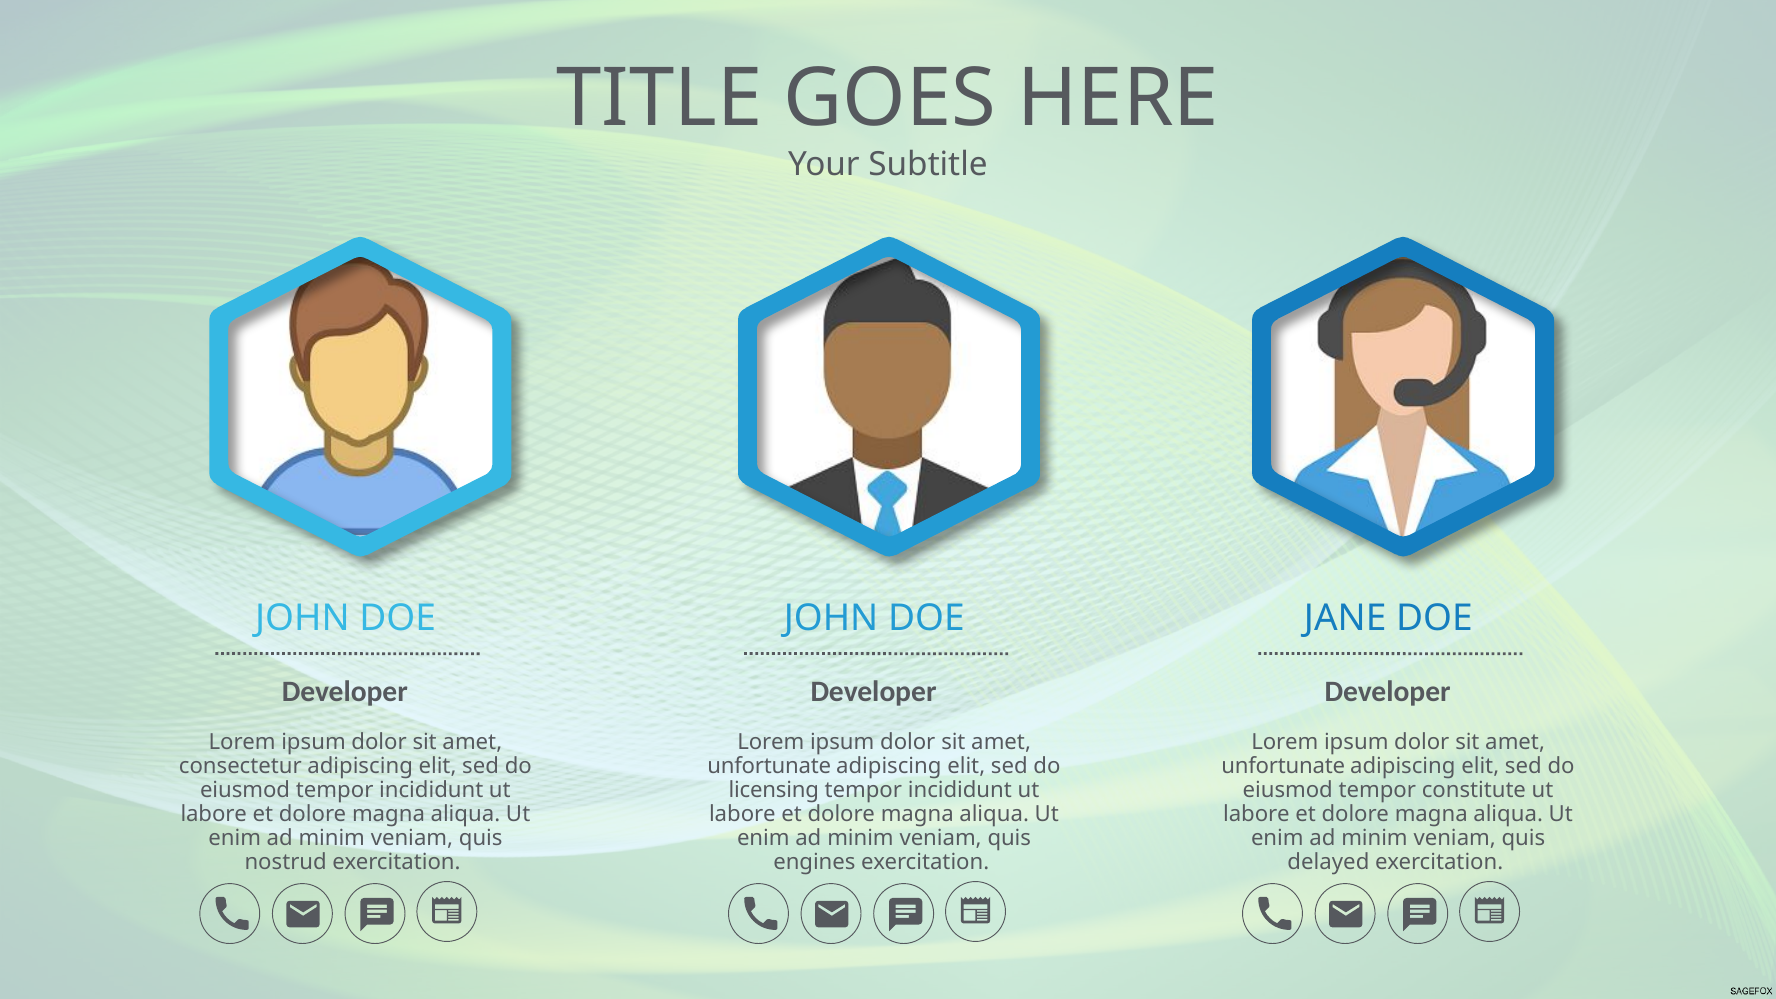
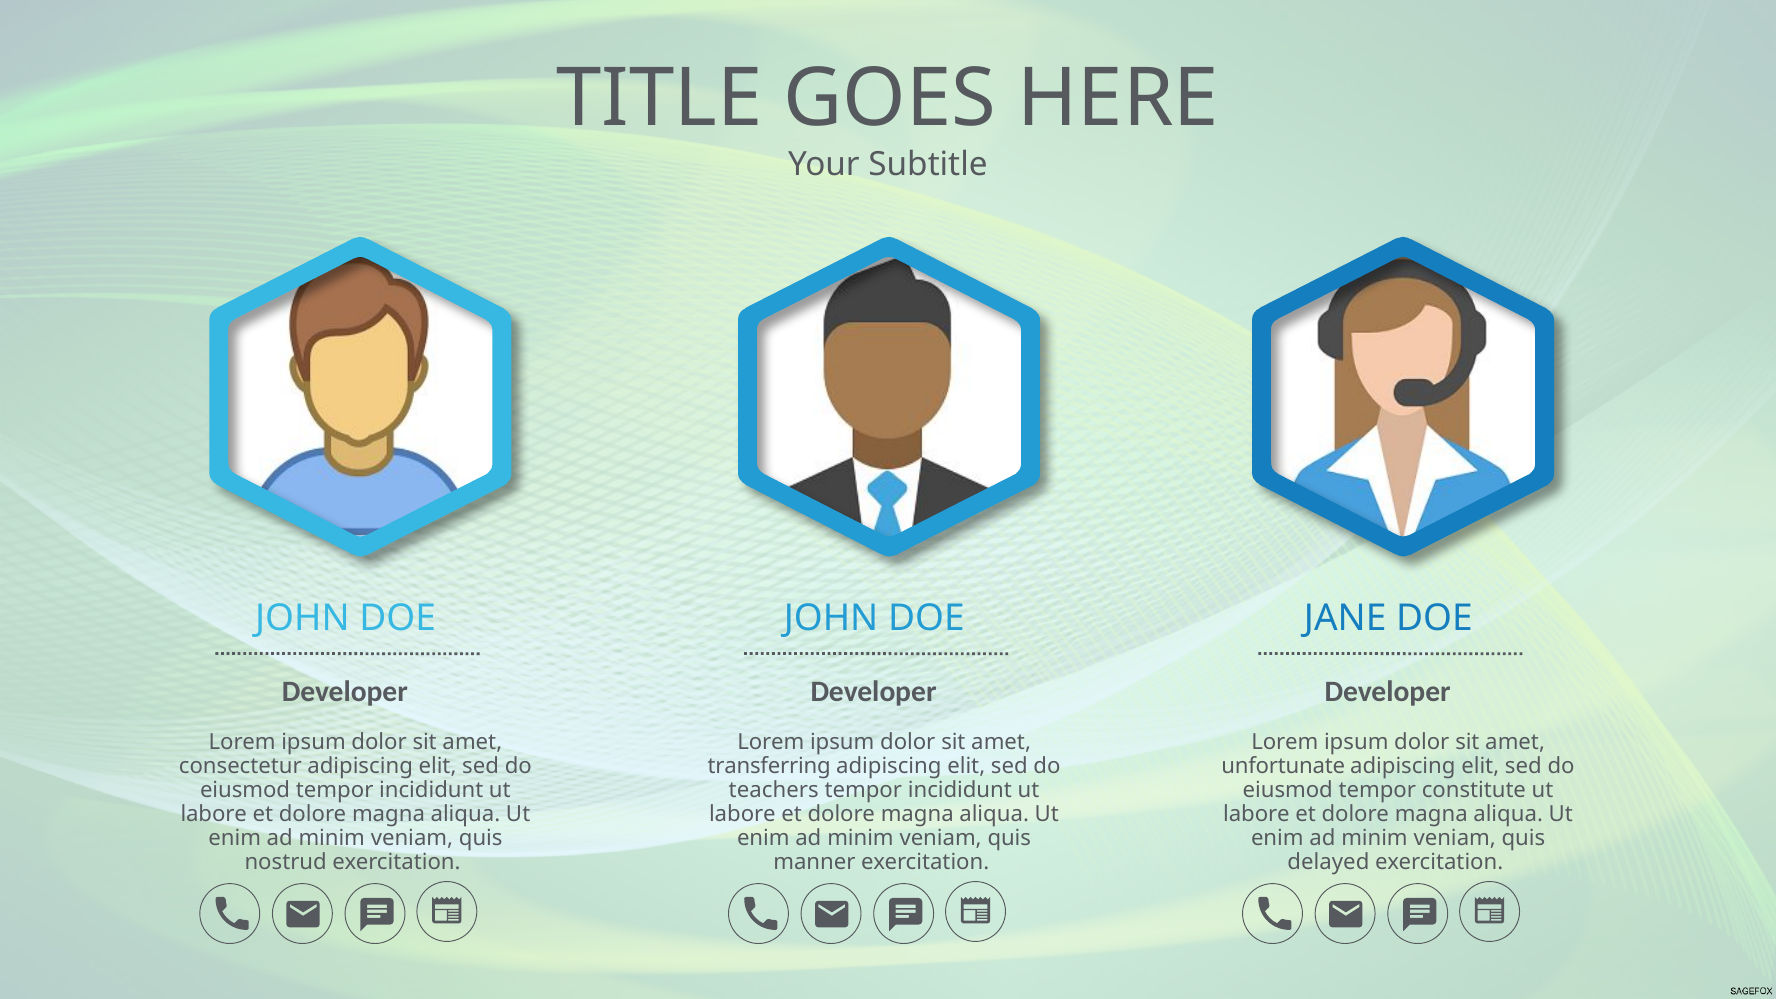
unfortunate: unfortunate -> transferring (769, 766)
licensing: licensing -> teachers (774, 790)
engines: engines -> manner (814, 862)
